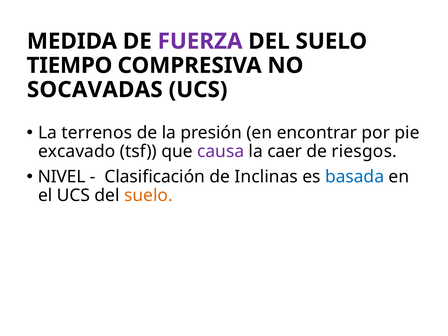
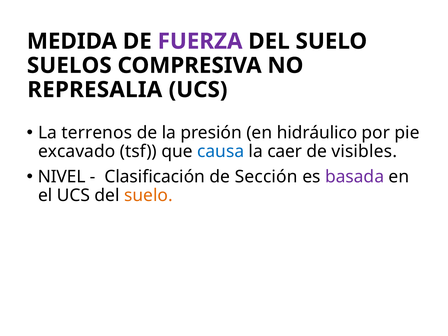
TIEMPO: TIEMPO -> SUELOS (69, 66)
SOCAVADAS: SOCAVADAS -> REPRESALIA (95, 90)
encontrar: encontrar -> hidráulico (317, 133)
causa colour: purple -> blue (221, 152)
riesgos: riesgos -> visibles (364, 152)
Inclinas: Inclinas -> Sección (266, 177)
basada colour: blue -> purple (355, 177)
